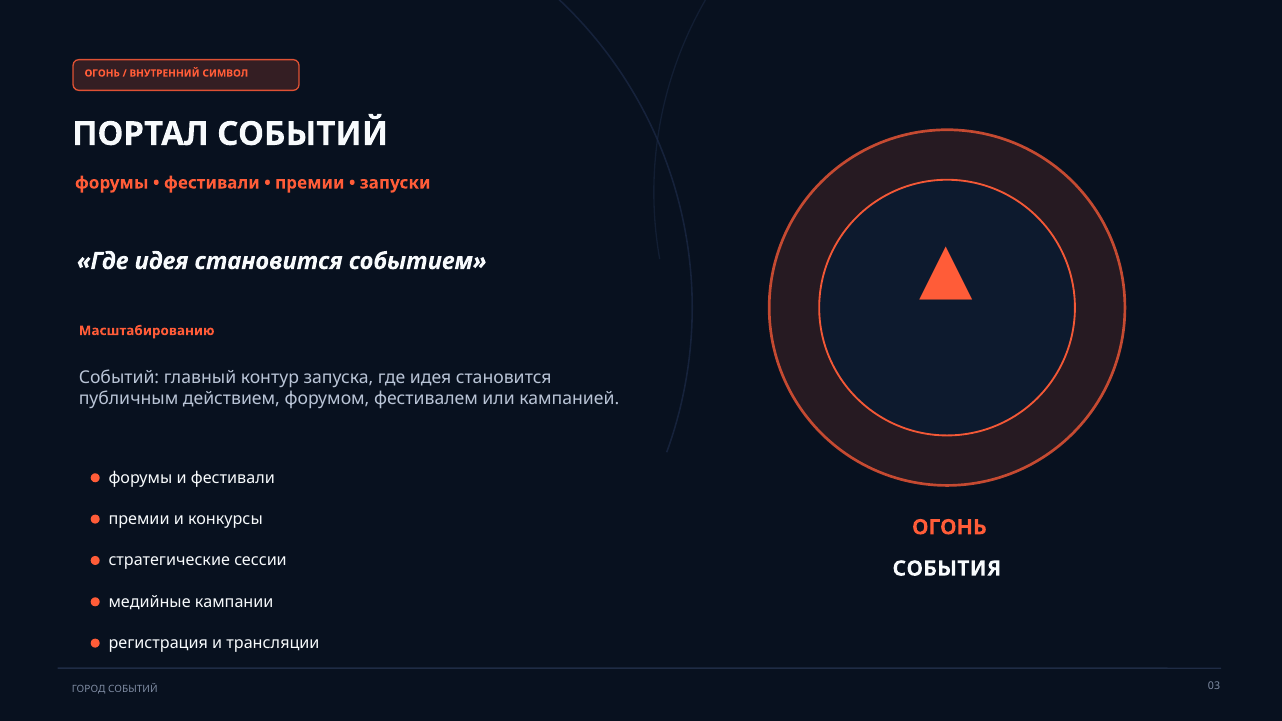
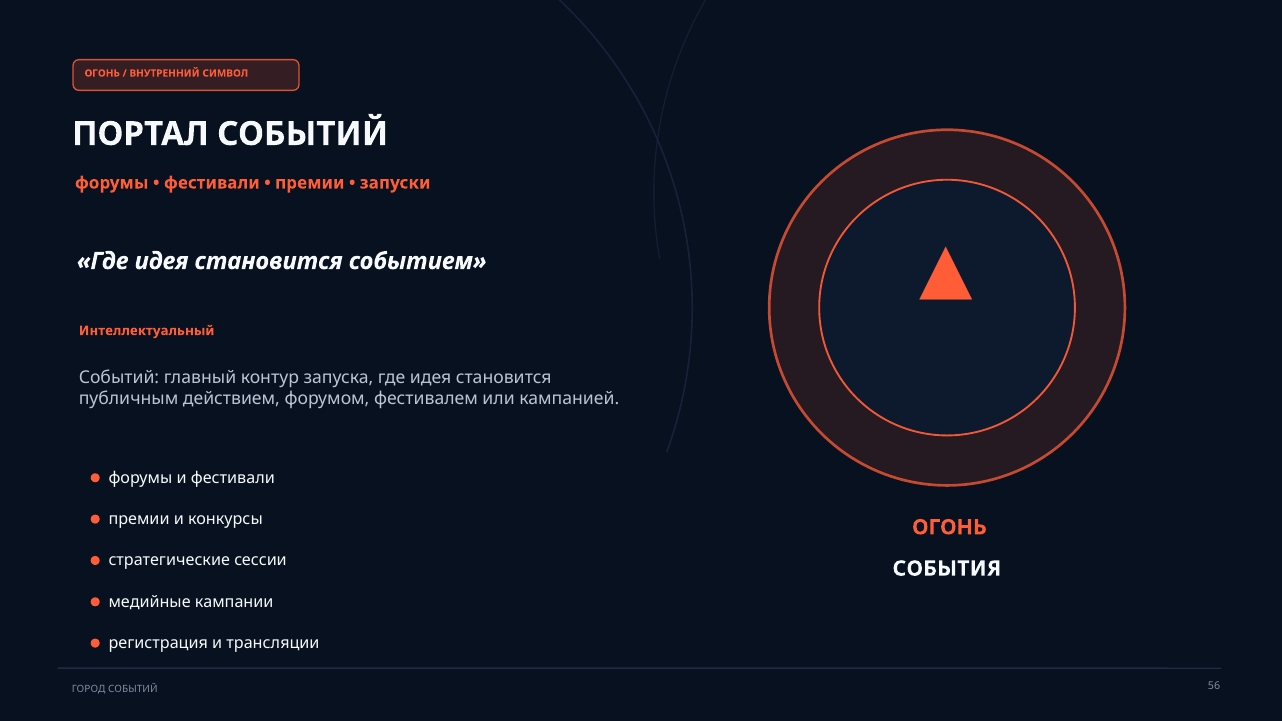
Масштабированию: Масштабированию -> Интеллектуальный (147, 331)
03: 03 -> 56 (1214, 686)
